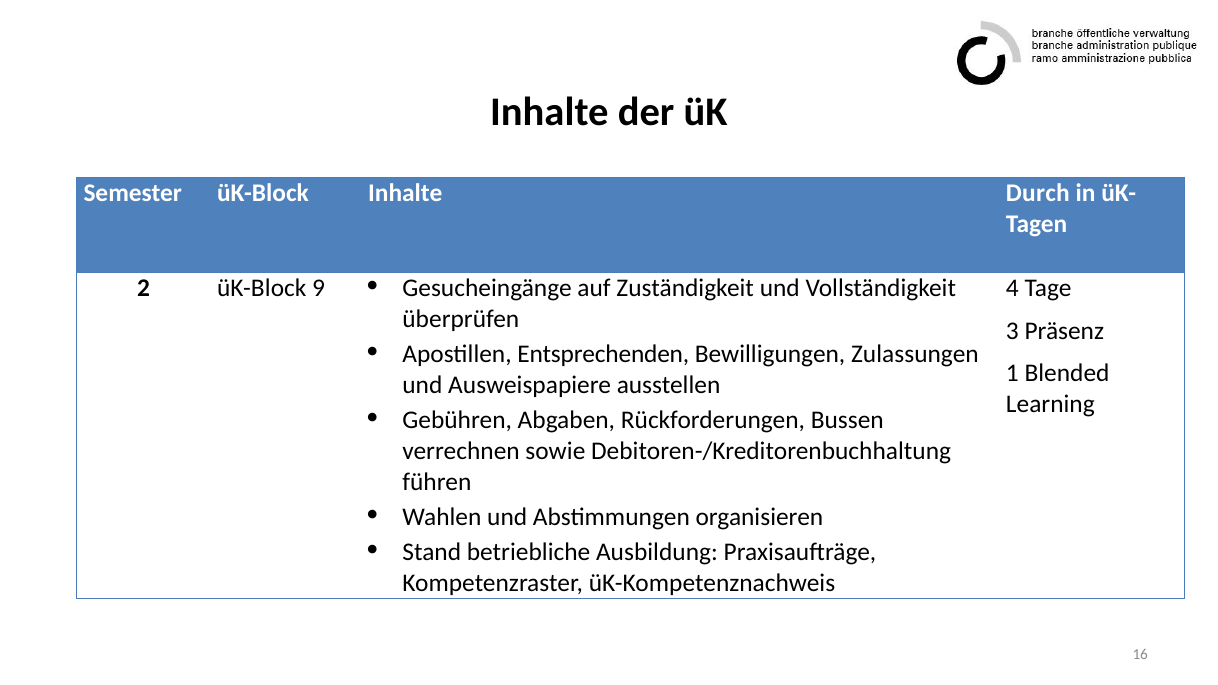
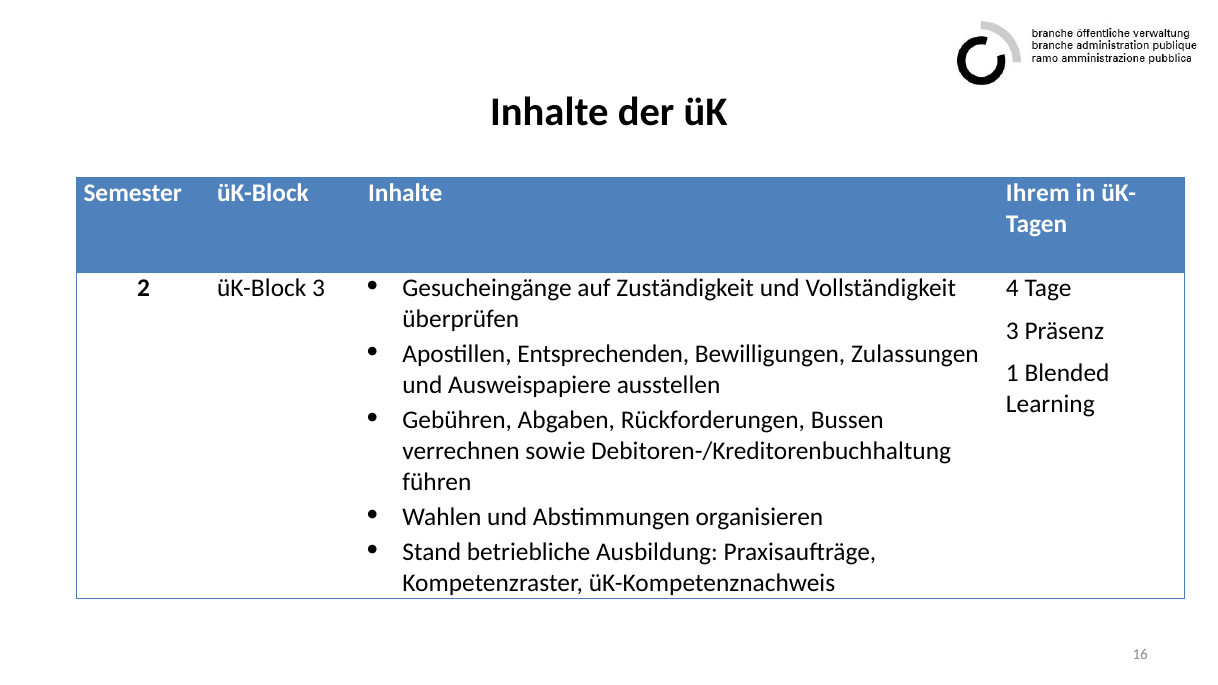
Durch: Durch -> Ihrem (1038, 193)
üK-Block 9: 9 -> 3 (319, 289)
